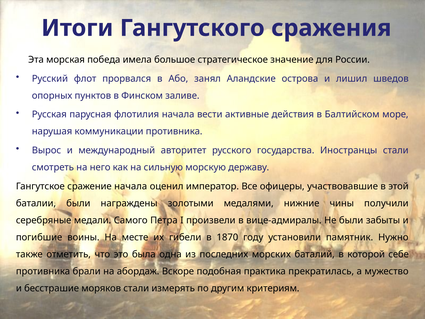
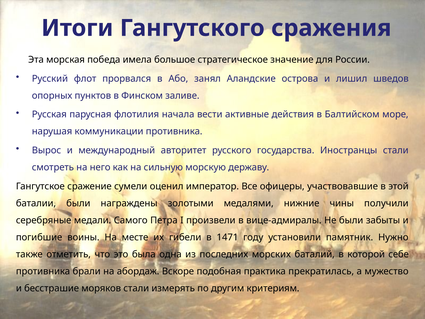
сражение начала: начала -> сумели (131, 186)
1870: 1870 -> 1471 (227, 237)
